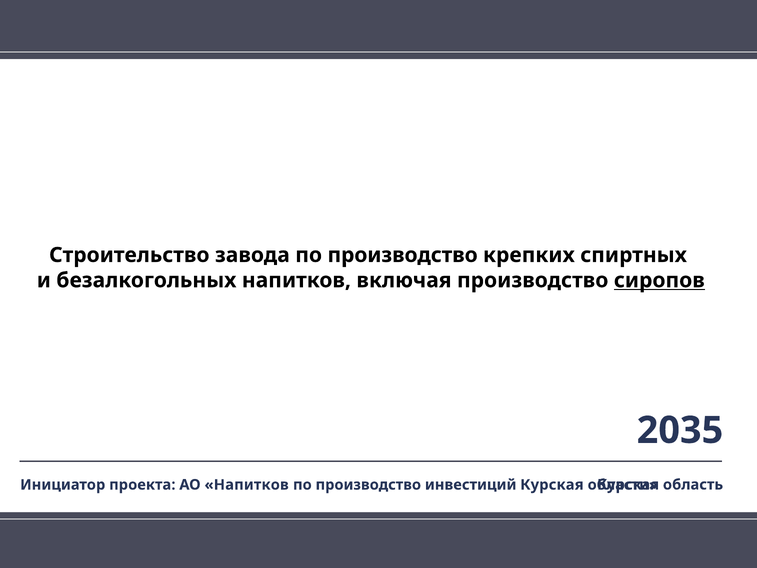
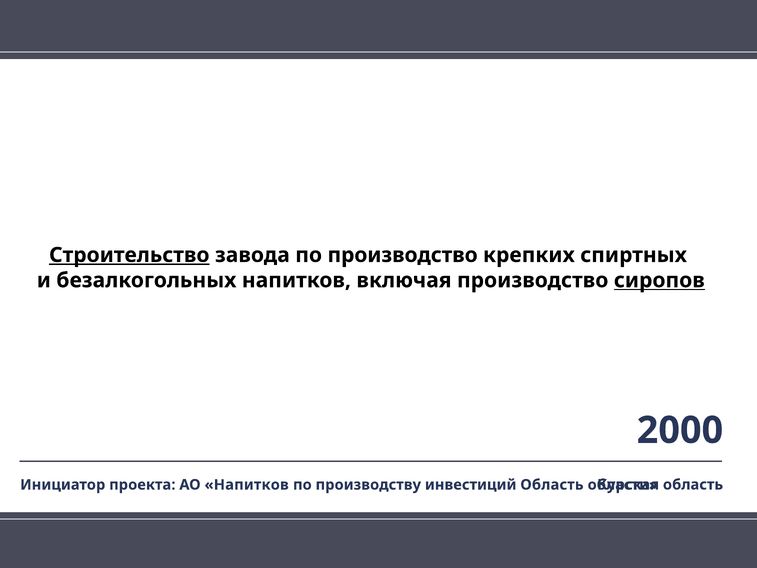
Строительство underline: none -> present (129, 255)
2035: 2035 -> 2000 (680, 430)
производство: производство -> производству (368, 485)
инвестиций Курская: Курская -> Область (552, 485)
